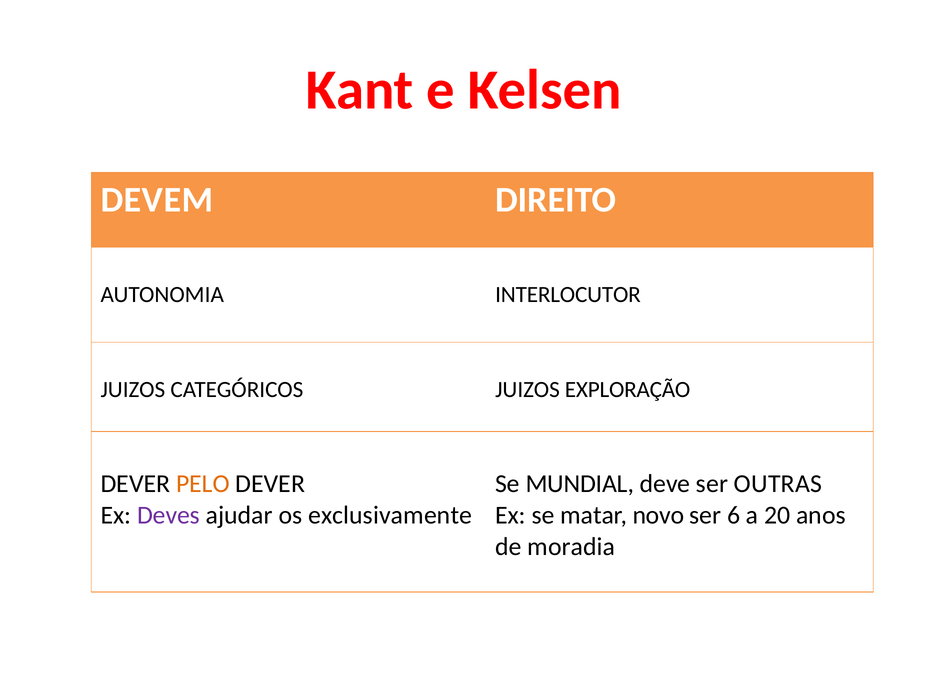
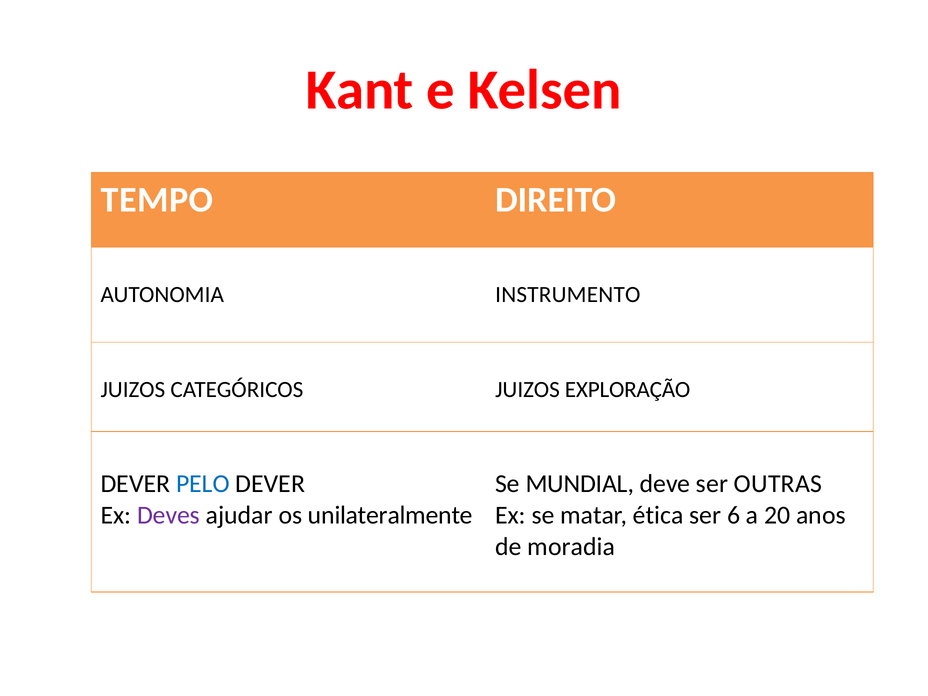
DEVEM: DEVEM -> TEMPO (157, 200)
INTERLOCUTOR: INTERLOCUTOR -> INSTRUMENTO (568, 295)
PELO colour: orange -> blue (203, 484)
exclusivamente: exclusivamente -> unilateralmente (390, 515)
novo: novo -> ética (658, 515)
